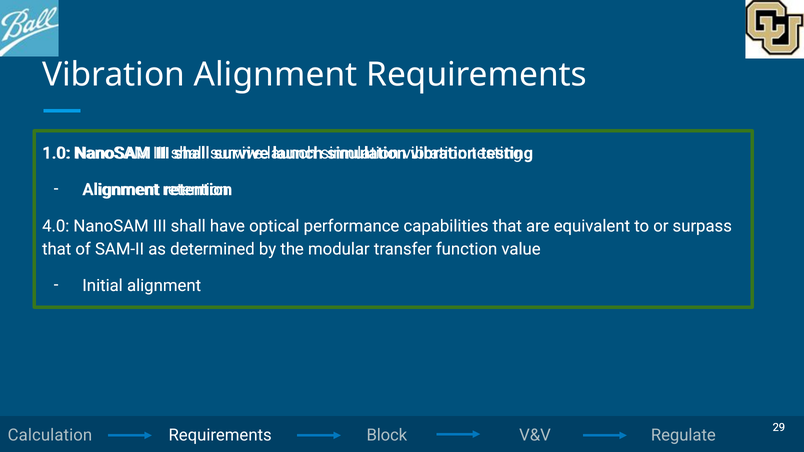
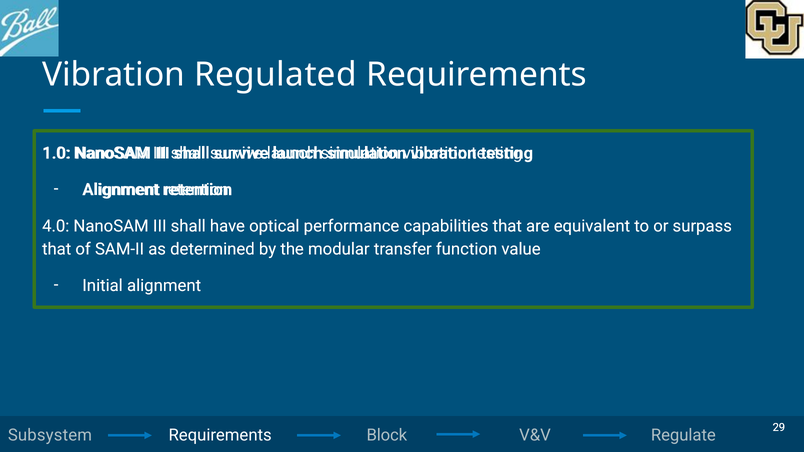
Vibration Alignment: Alignment -> Regulated (275, 75)
Calculation: Calculation -> Subsystem (50, 436)
